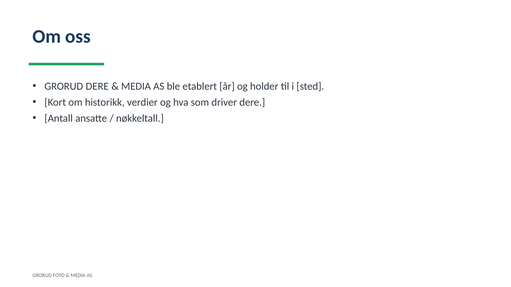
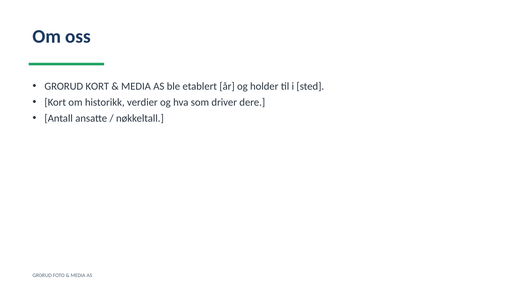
GRORUD DERE: DERE -> KORT (97, 87)
